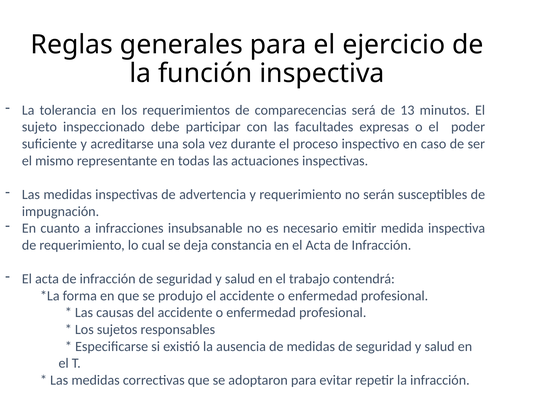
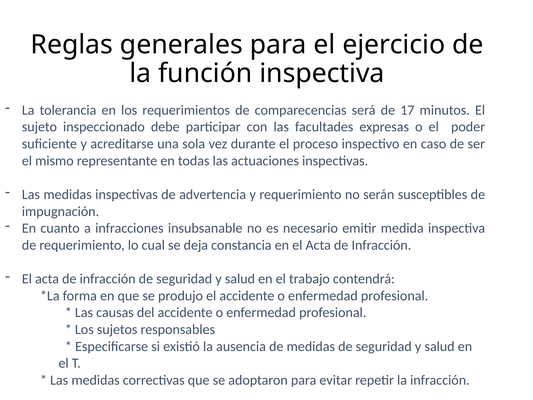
13: 13 -> 17 (407, 110)
